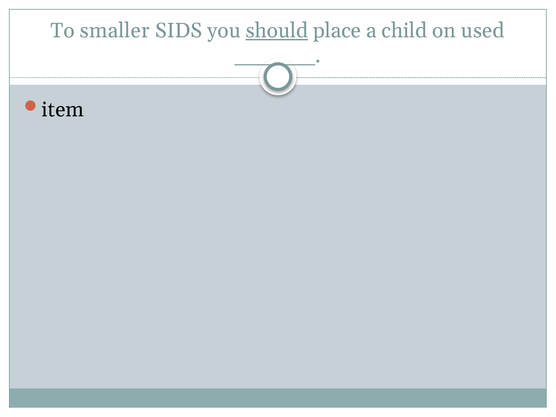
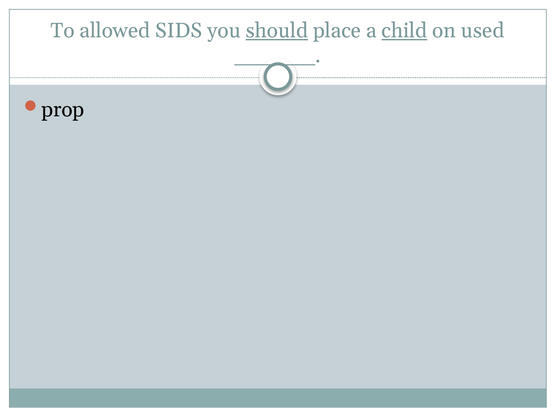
smaller: smaller -> allowed (115, 31)
child underline: none -> present (404, 31)
item: item -> prop (63, 110)
